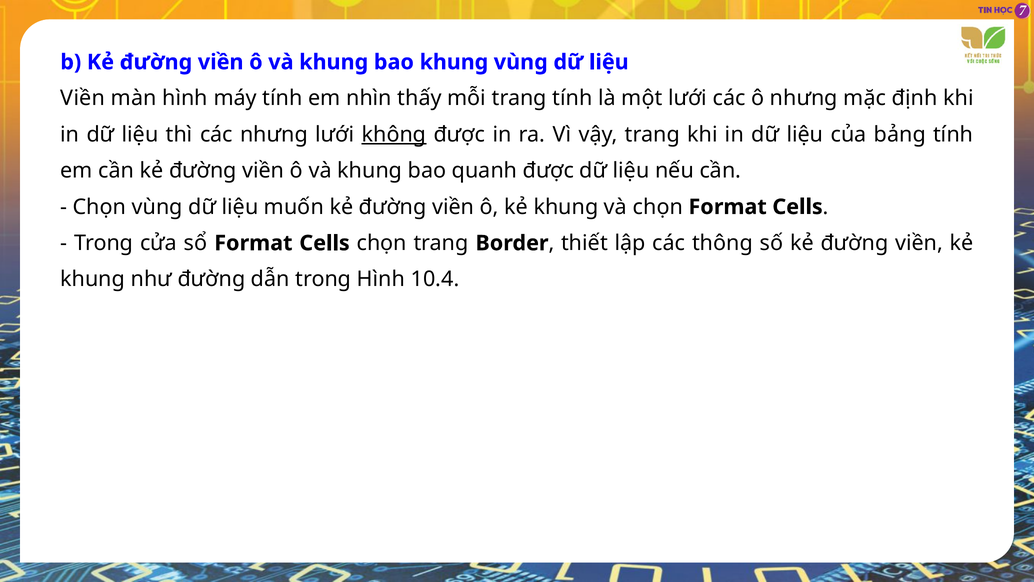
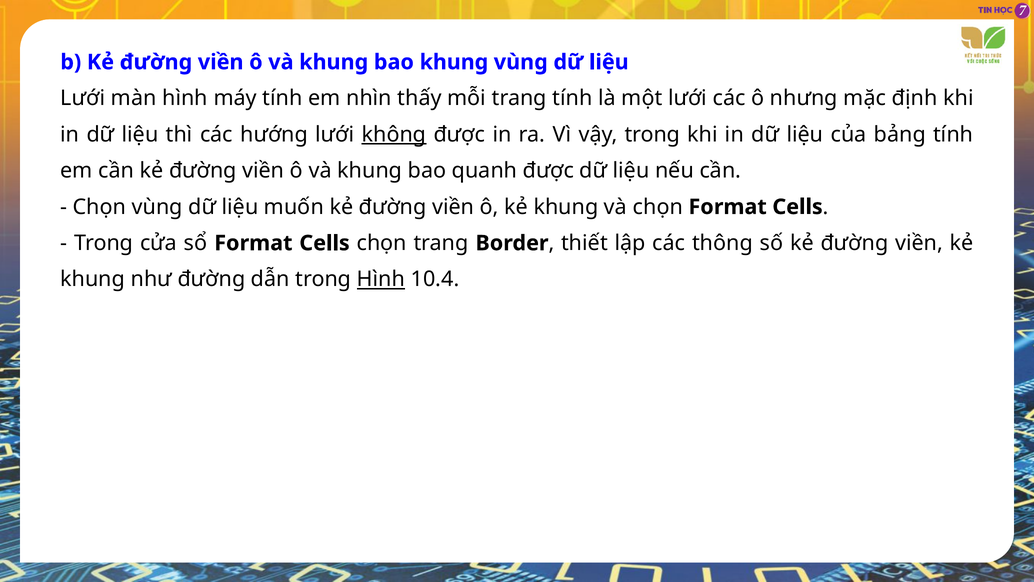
Viền: Viền -> Lưới (83, 98)
các nhưng: nhưng -> hướng (274, 134)
vậy trang: trang -> trong (652, 134)
Hình underline: none -> present (381, 279)
